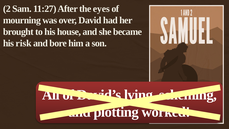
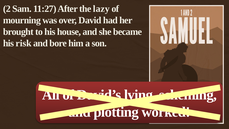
eyes: eyes -> lazy (101, 9)
